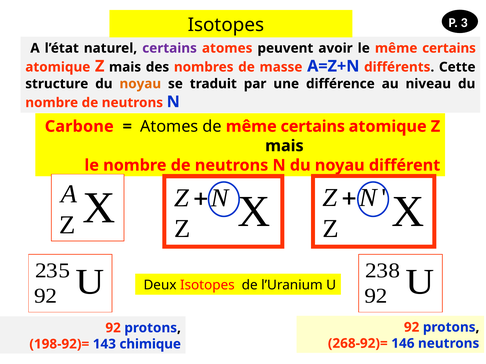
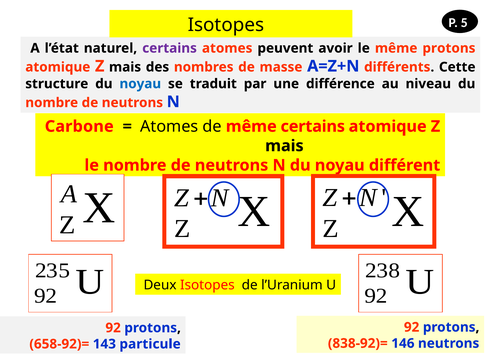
3: 3 -> 5 (464, 23)
le même certains: certains -> protons (449, 48)
noyau colour: orange -> blue (140, 84)
268-92)=: 268-92)= -> 838-92)= (358, 344)
198-92)=: 198-92)= -> 658-92)= (59, 344)
chimique: chimique -> particule (150, 344)
